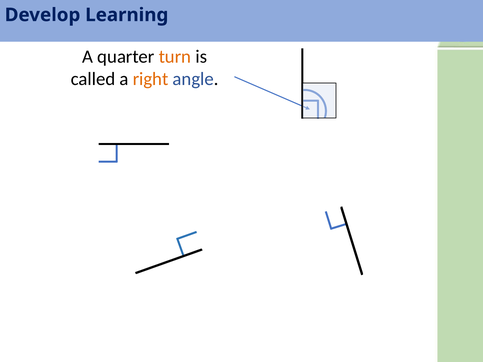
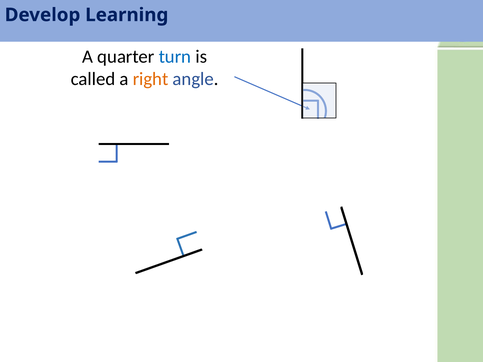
turn colour: orange -> blue (175, 57)
